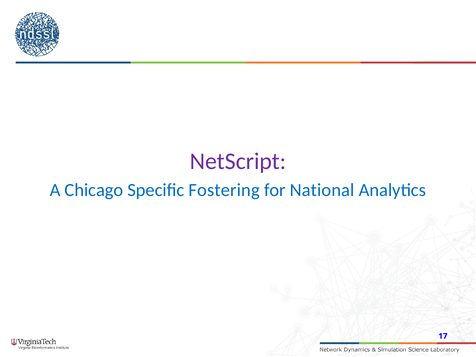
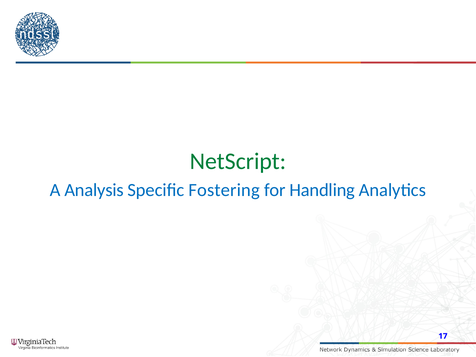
NetScript colour: purple -> green (238, 161)
Chicago: Chicago -> Analysis (94, 190)
National: National -> Handling (322, 190)
